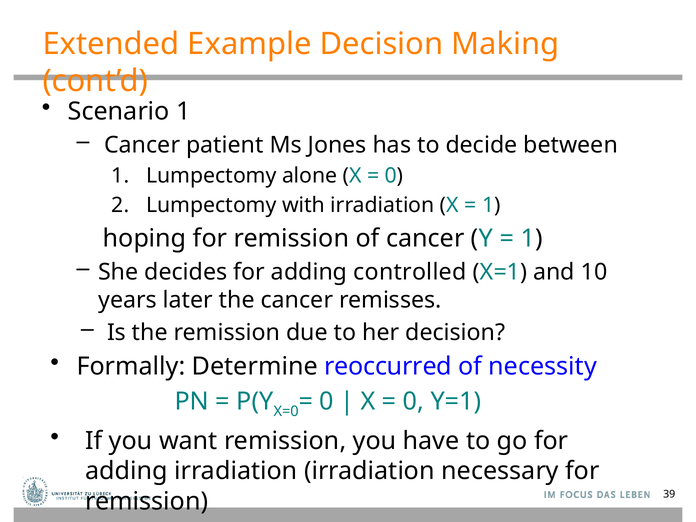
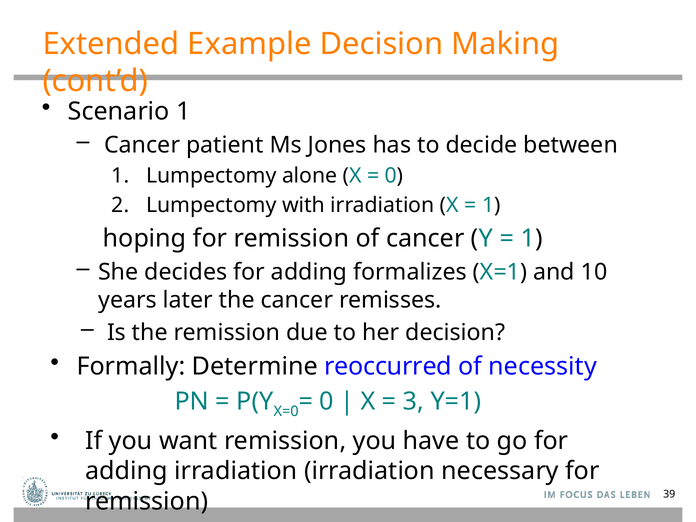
controlled: controlled -> formalizes (410, 272)
0: 0 -> 3 (414, 402)
